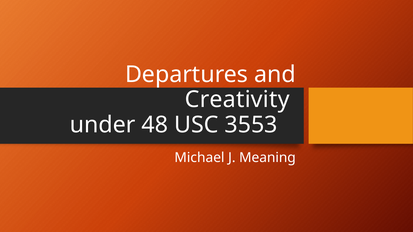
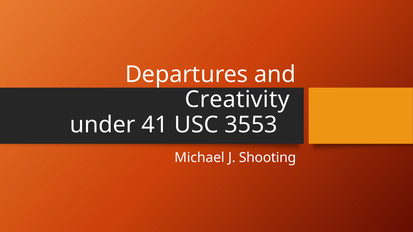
48: 48 -> 41 (155, 125)
Meaning: Meaning -> Shooting (268, 158)
